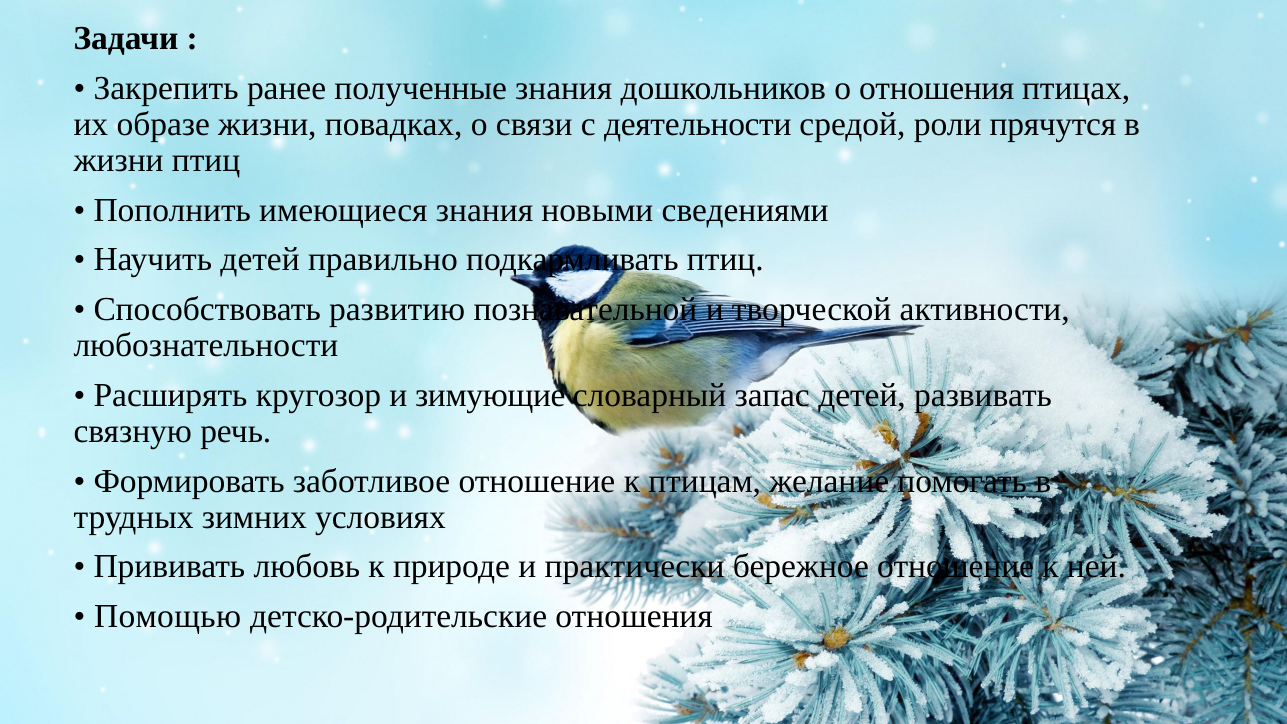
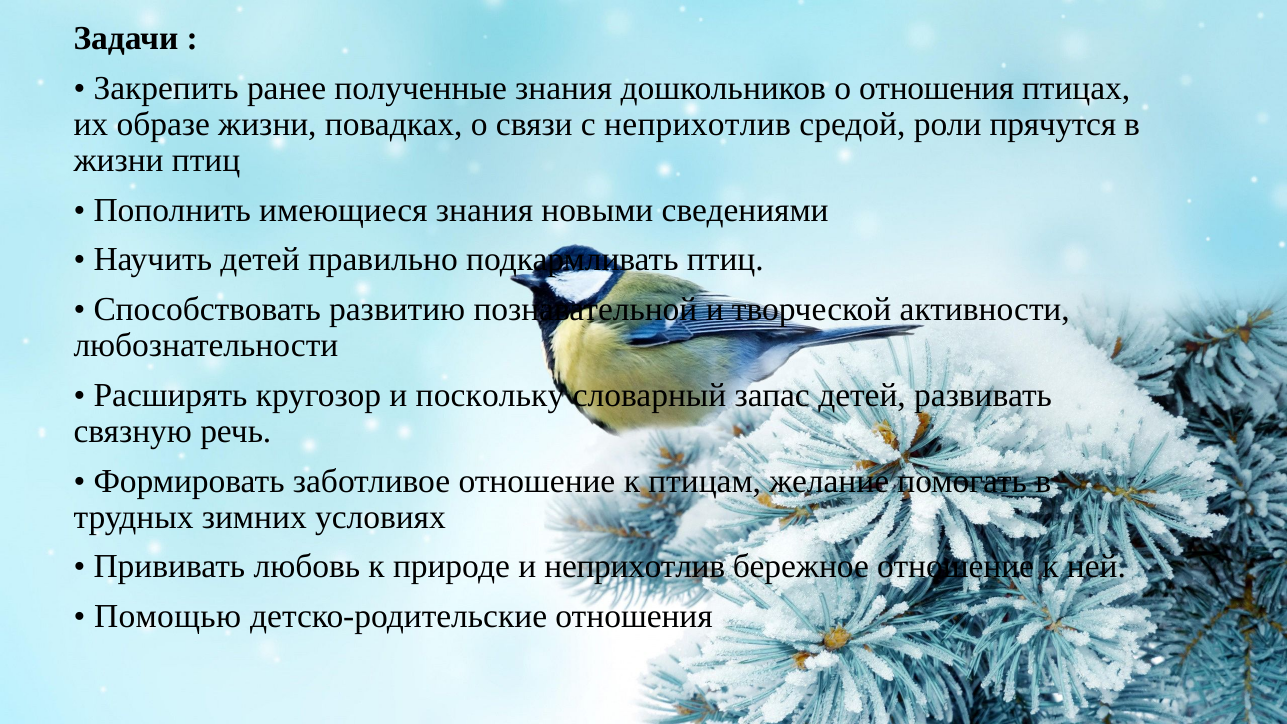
с деятельности: деятельности -> неприхотлив (698, 125)
зимующие: зимующие -> поскольку (490, 395)
и практически: практически -> неприхотлив (635, 567)
